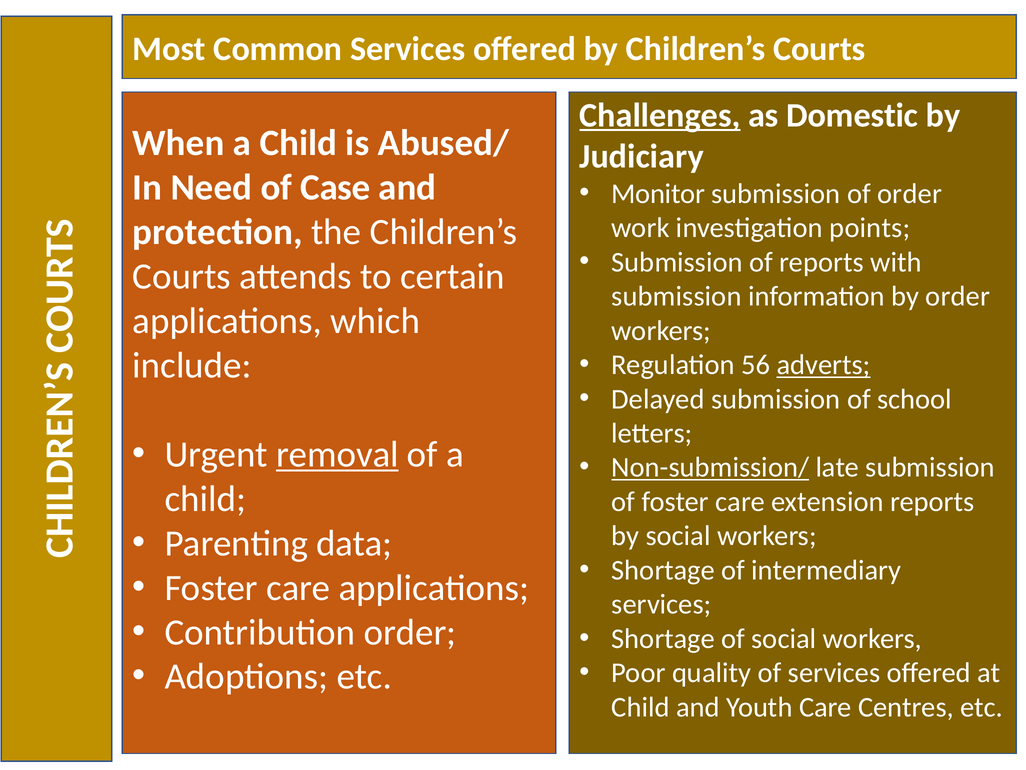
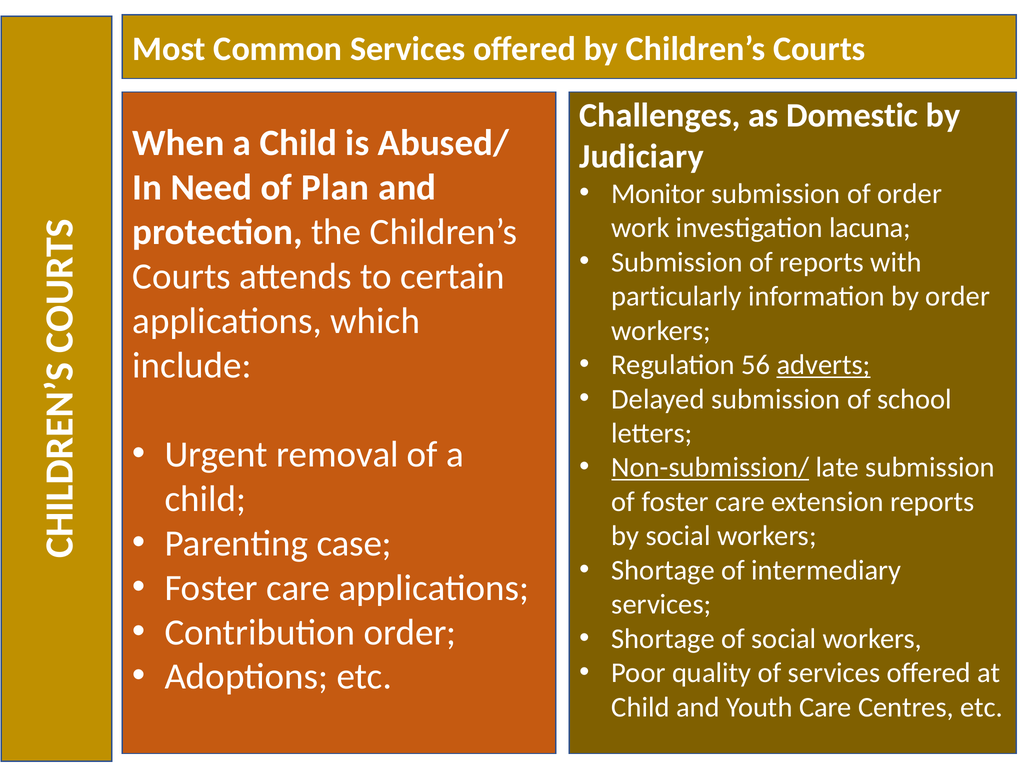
Challenges underline: present -> none (660, 115)
Case: Case -> Plan (335, 188)
points: points -> lacuna (870, 228)
submission: submission -> particularly (677, 296)
removal underline: present -> none (337, 454)
data: data -> case (354, 543)
